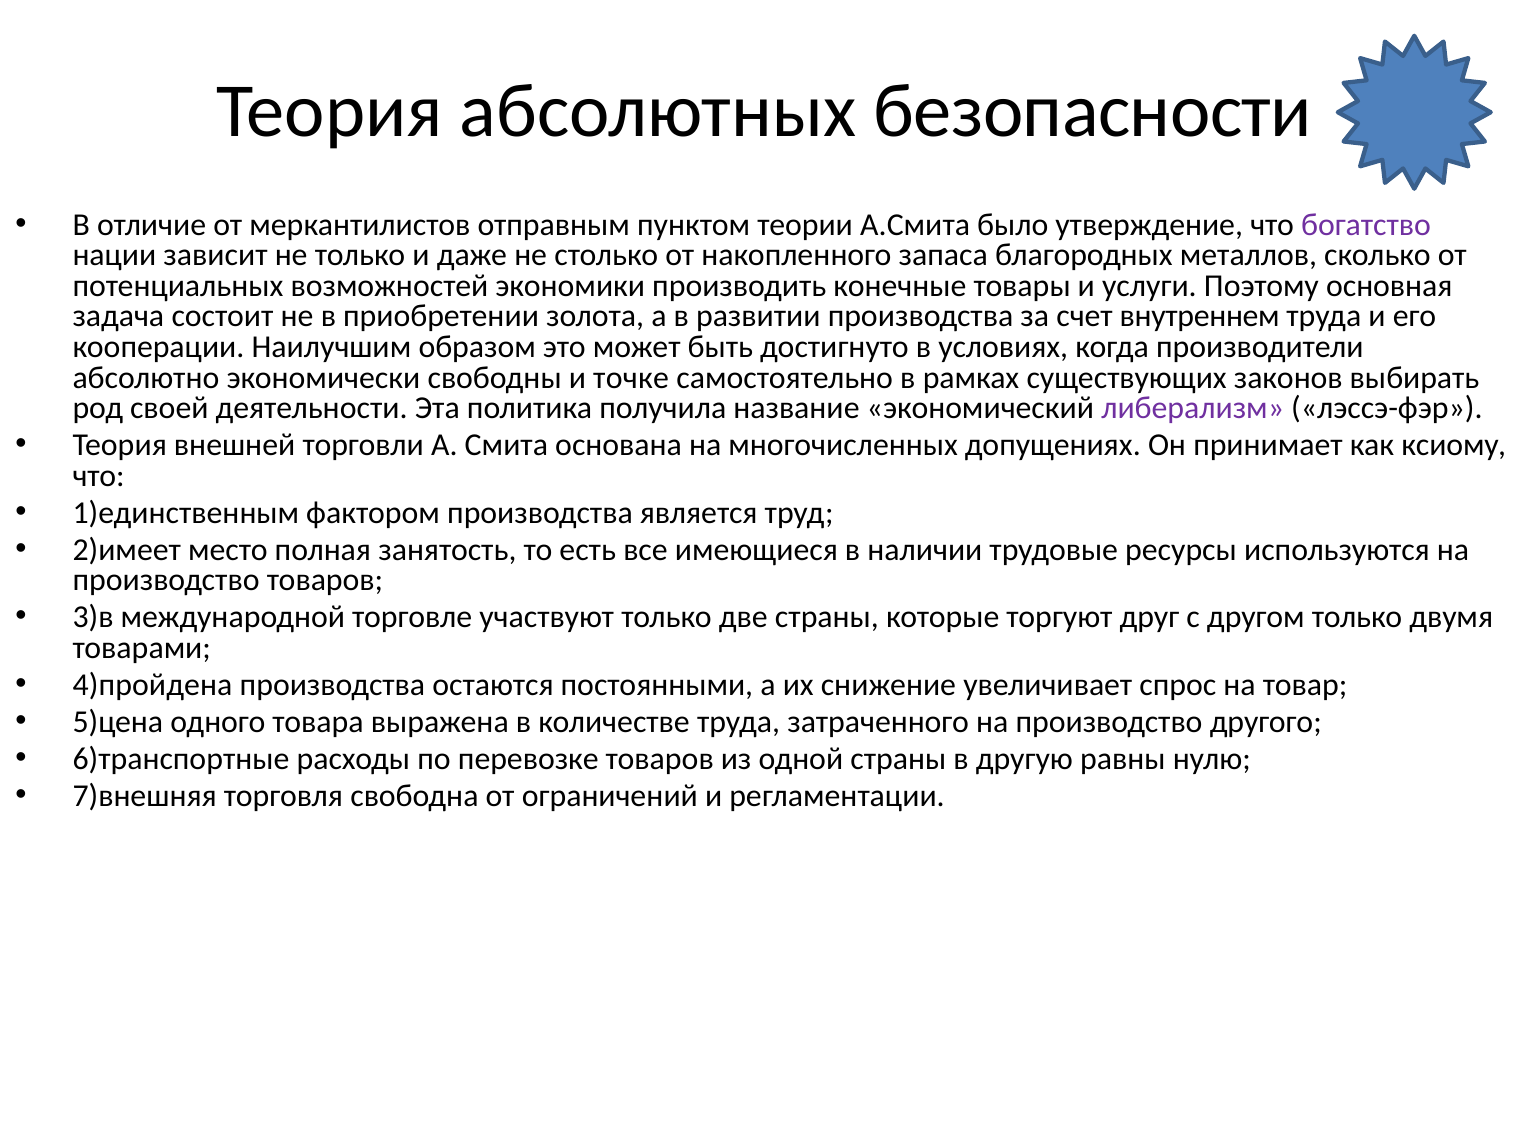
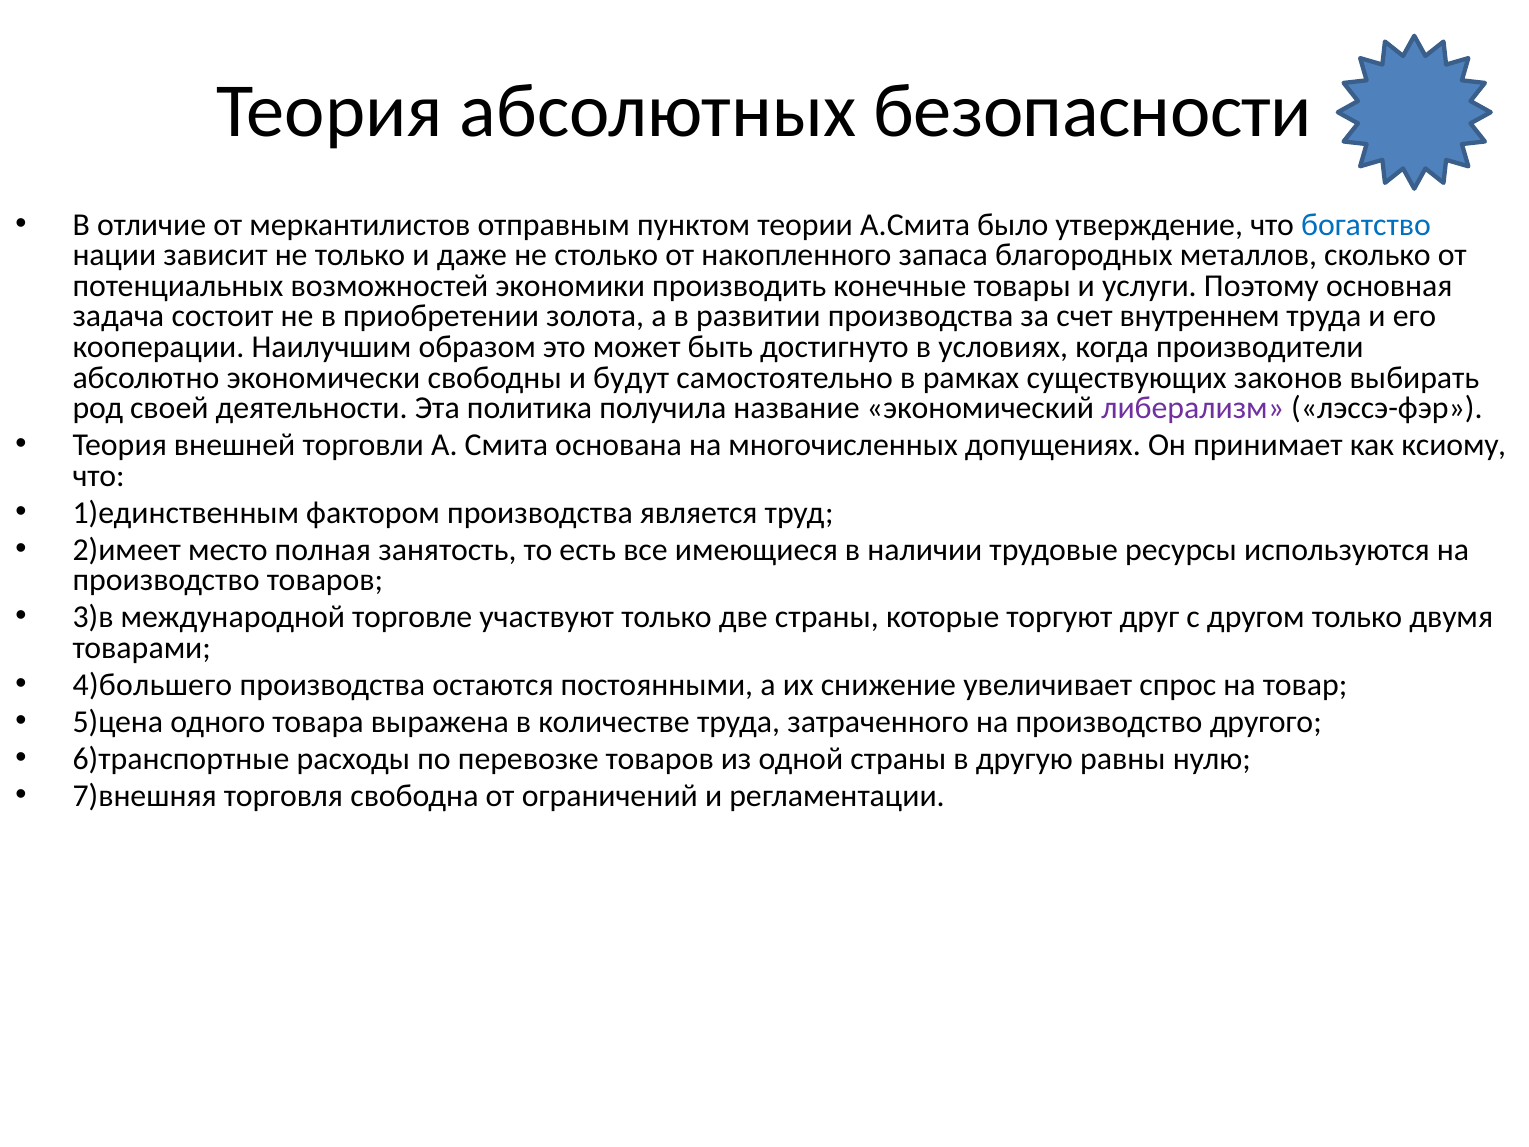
богатство colour: purple -> blue (1366, 225)
точке: точке -> будут (631, 378)
4)пройдена: 4)пройдена -> 4)большего (152, 685)
